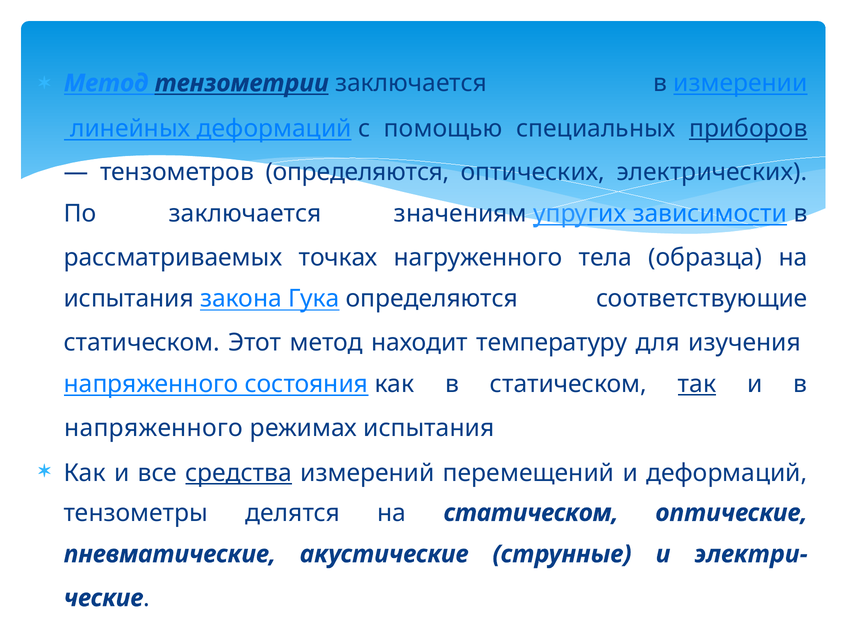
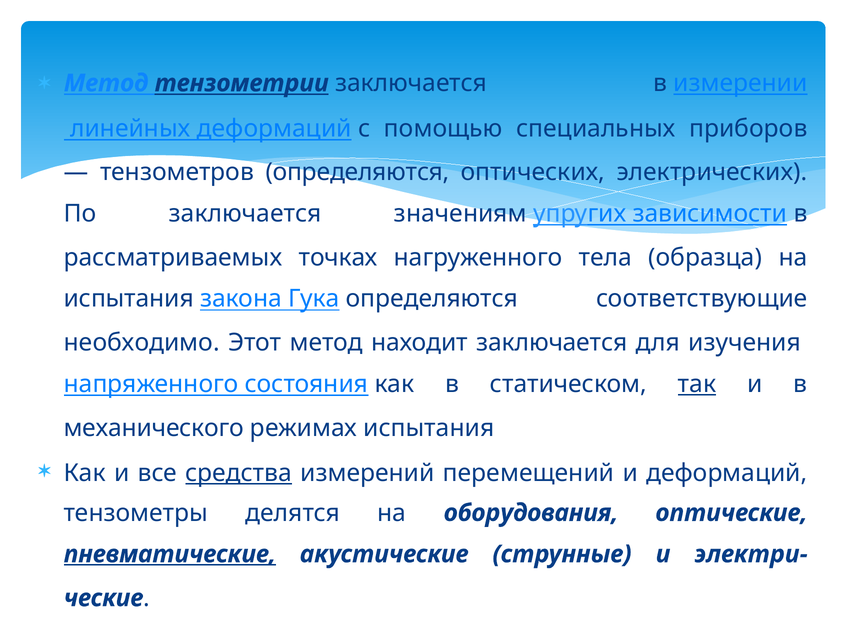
приборов underline: present -> none (748, 129)
статическом: статическом -> необходимо (142, 343)
находит температуру: температуру -> заключается (552, 343)
напряженного: напряженного -> механического (154, 428)
на статическом: статическом -> оборудования (531, 513)
пневматические underline: none -> present (170, 555)
